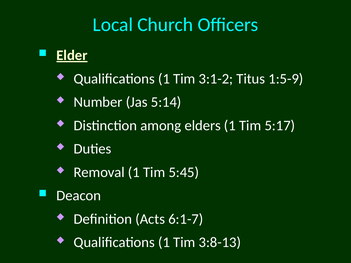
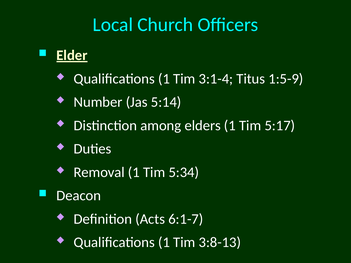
3:1-2: 3:1-2 -> 3:1-4 (216, 79)
5:45: 5:45 -> 5:34 (184, 172)
